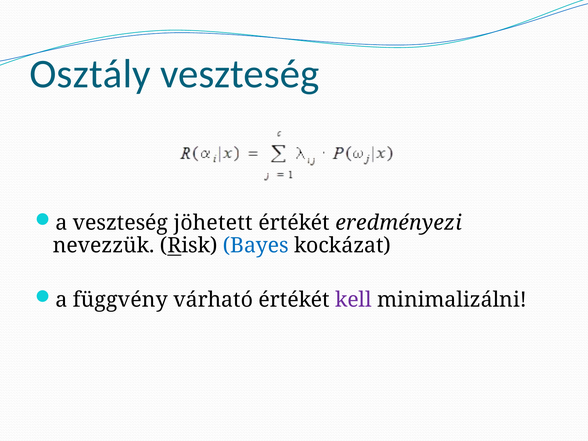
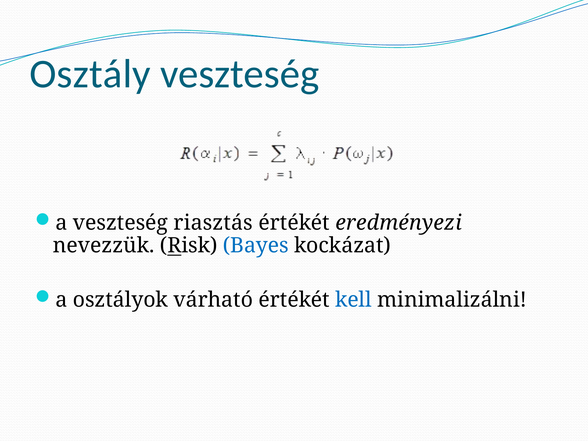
jöhetett: jöhetett -> riasztás (213, 223)
függvény: függvény -> osztályok (120, 300)
kell colour: purple -> blue (353, 300)
